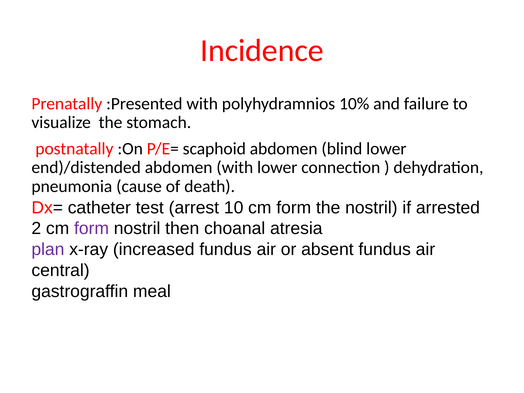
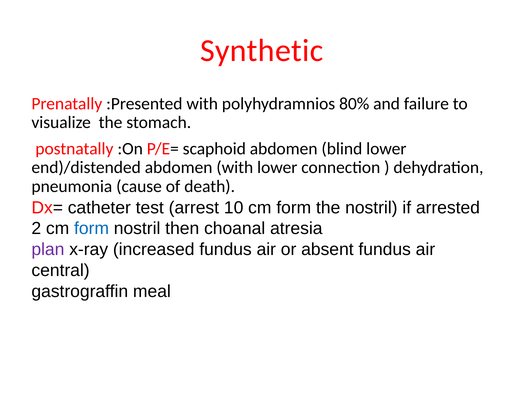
Incidence: Incidence -> Synthetic (262, 51)
10%: 10% -> 80% (354, 104)
form colour: purple -> blue (92, 229)
